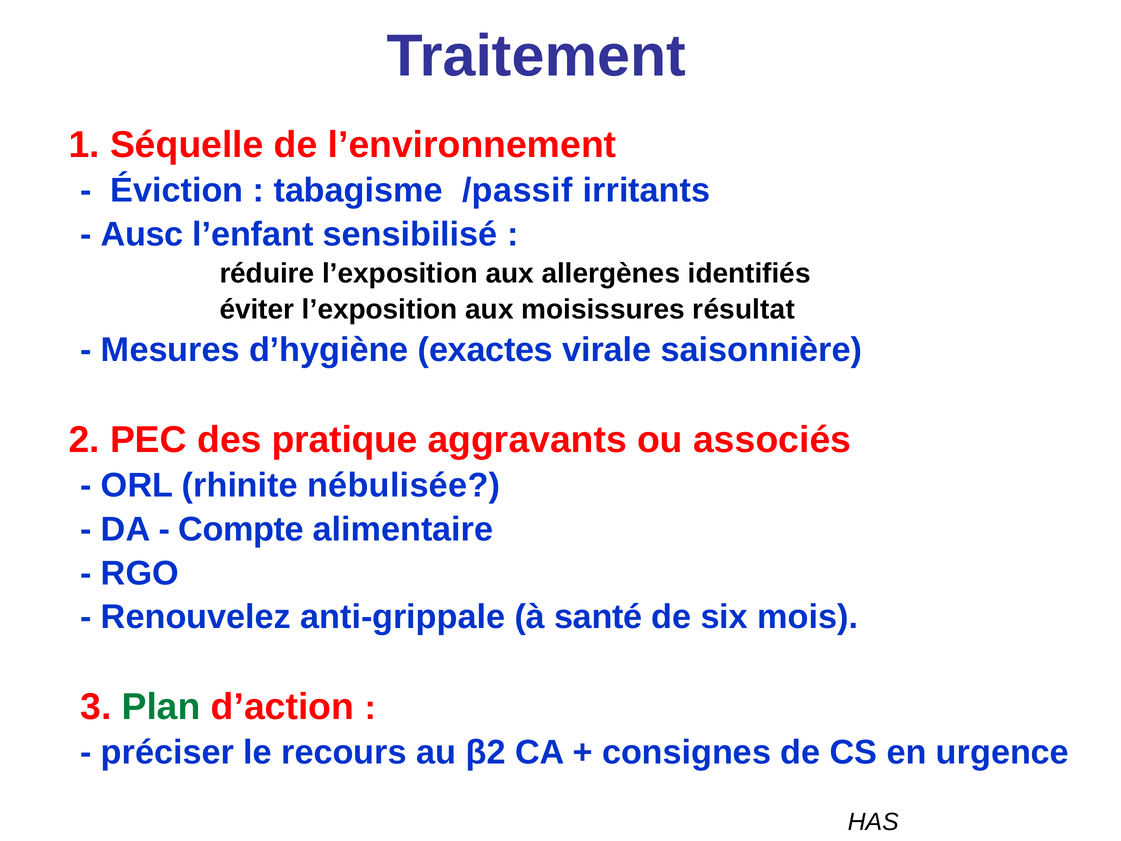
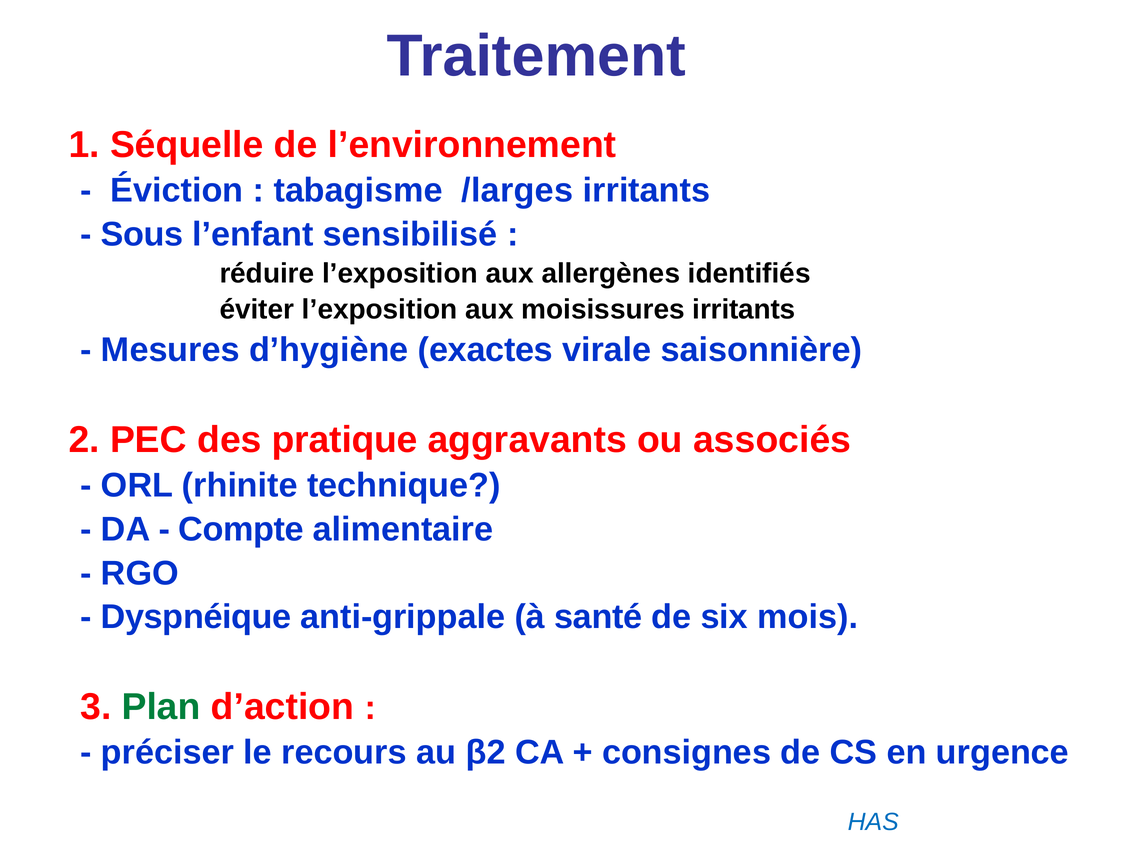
/passif: /passif -> /larges (517, 191)
Ausc: Ausc -> Sous (142, 234)
moisissures résultat: résultat -> irritants (744, 310)
nébulisée: nébulisée -> technique (404, 485)
Renouvelez: Renouvelez -> Dyspnéique (196, 617)
HAS colour: black -> blue (873, 822)
